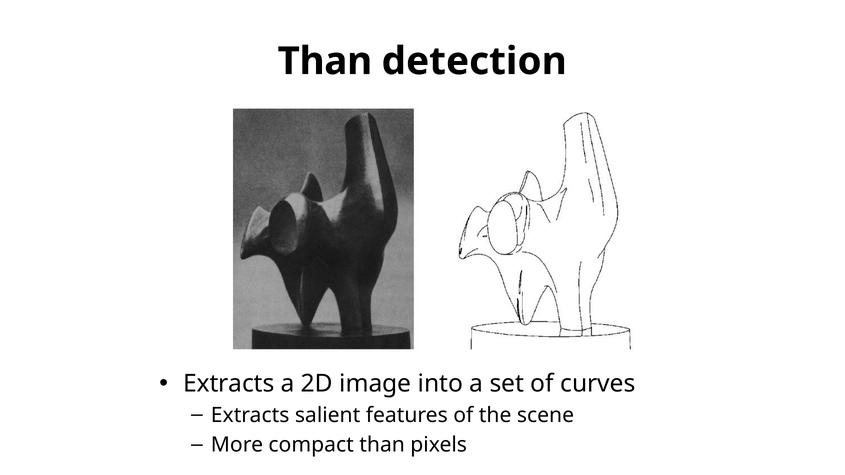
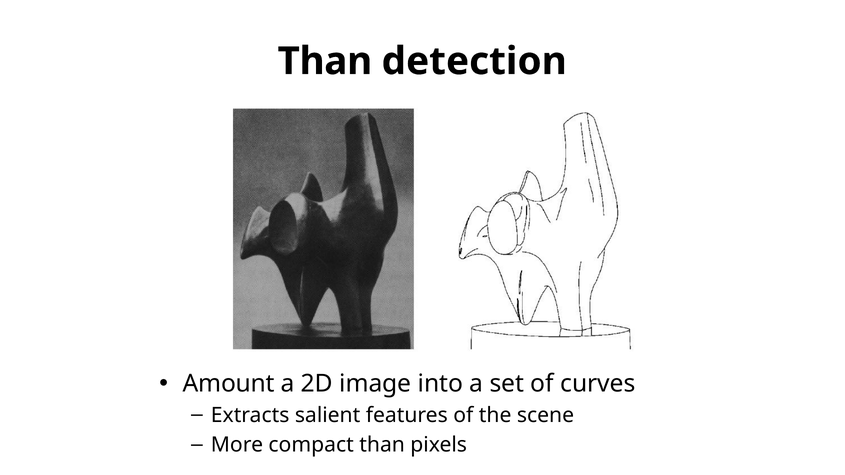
Extracts: Extracts -> Amount (229, 384)
